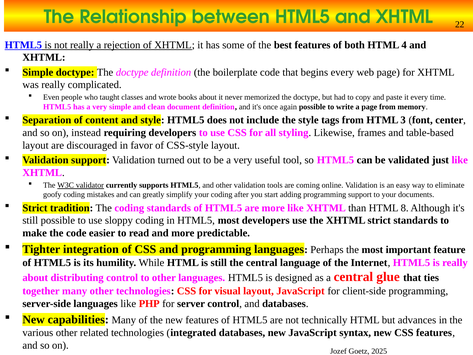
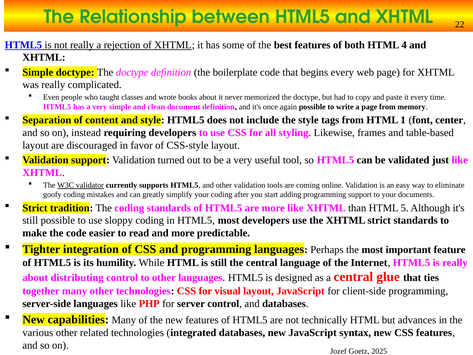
3: 3 -> 1 (403, 120)
8: 8 -> 5 (405, 208)
